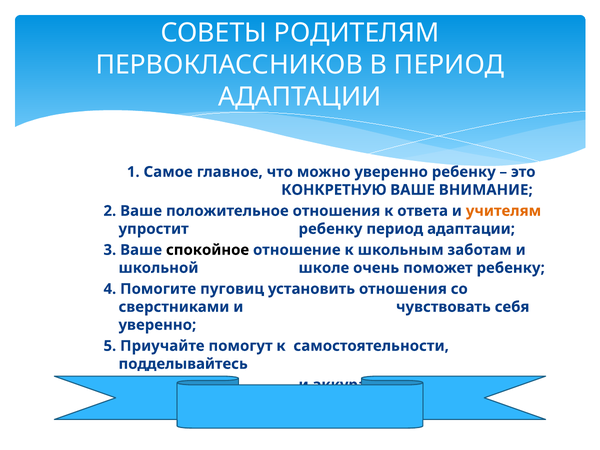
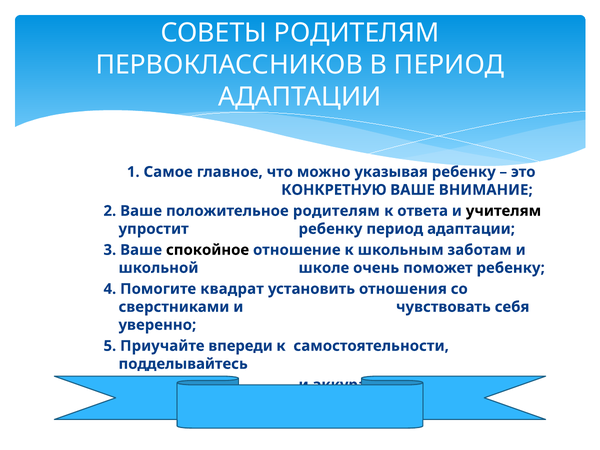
можно уверенно: уверенно -> указывая (391, 172)
положительное отношения: отношения -> родителям (336, 211)
учителям colour: orange -> black (503, 211)
пуговиц: пуговиц -> квадрат (232, 289)
помогут: помогут -> впереди (241, 346)
